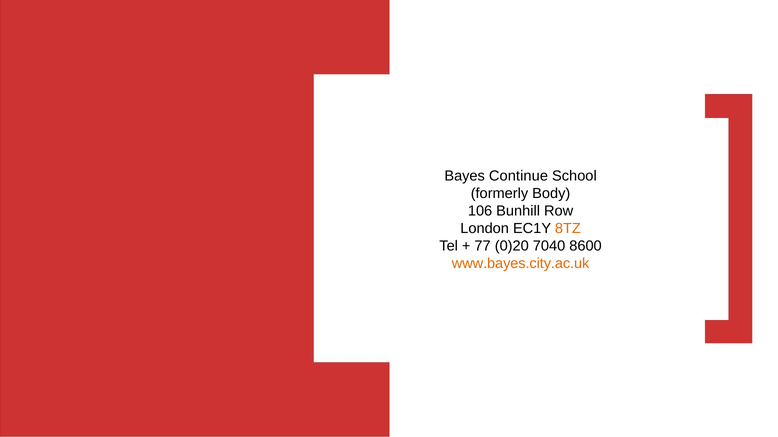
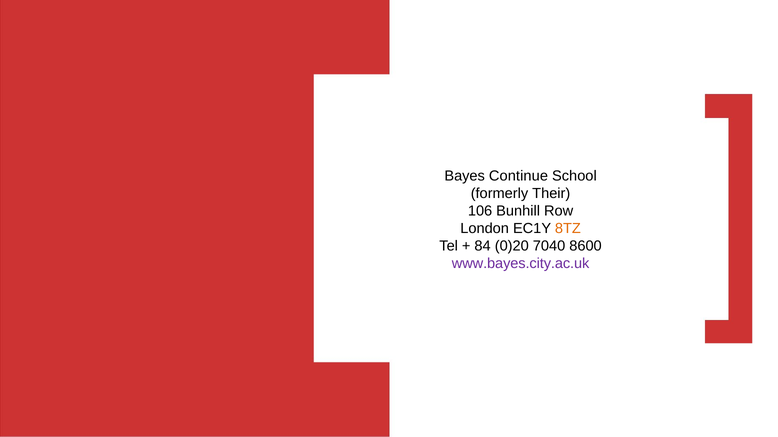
Body: Body -> Their (551, 194)
77: 77 -> 84 (483, 246)
www.bayes.city.ac.uk colour: orange -> purple (521, 264)
